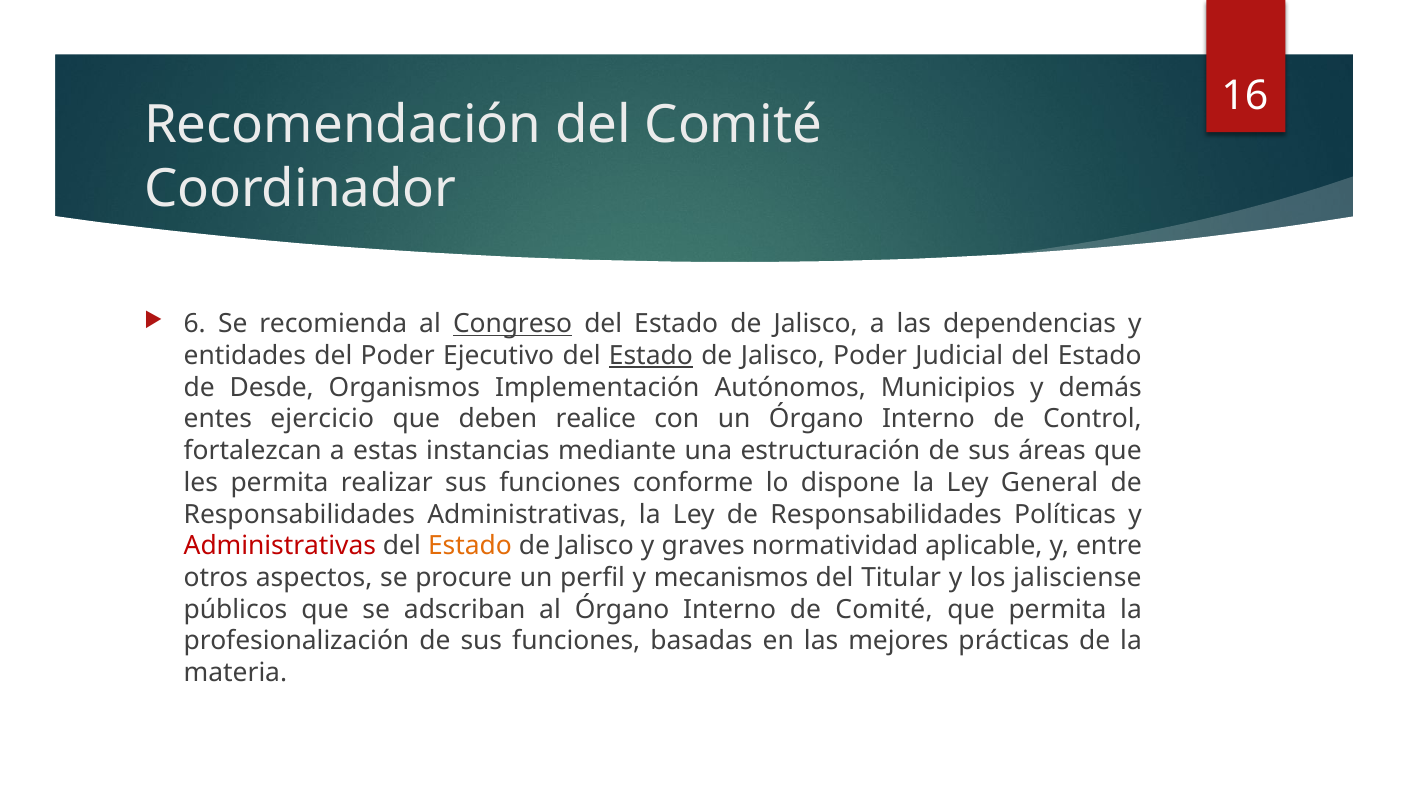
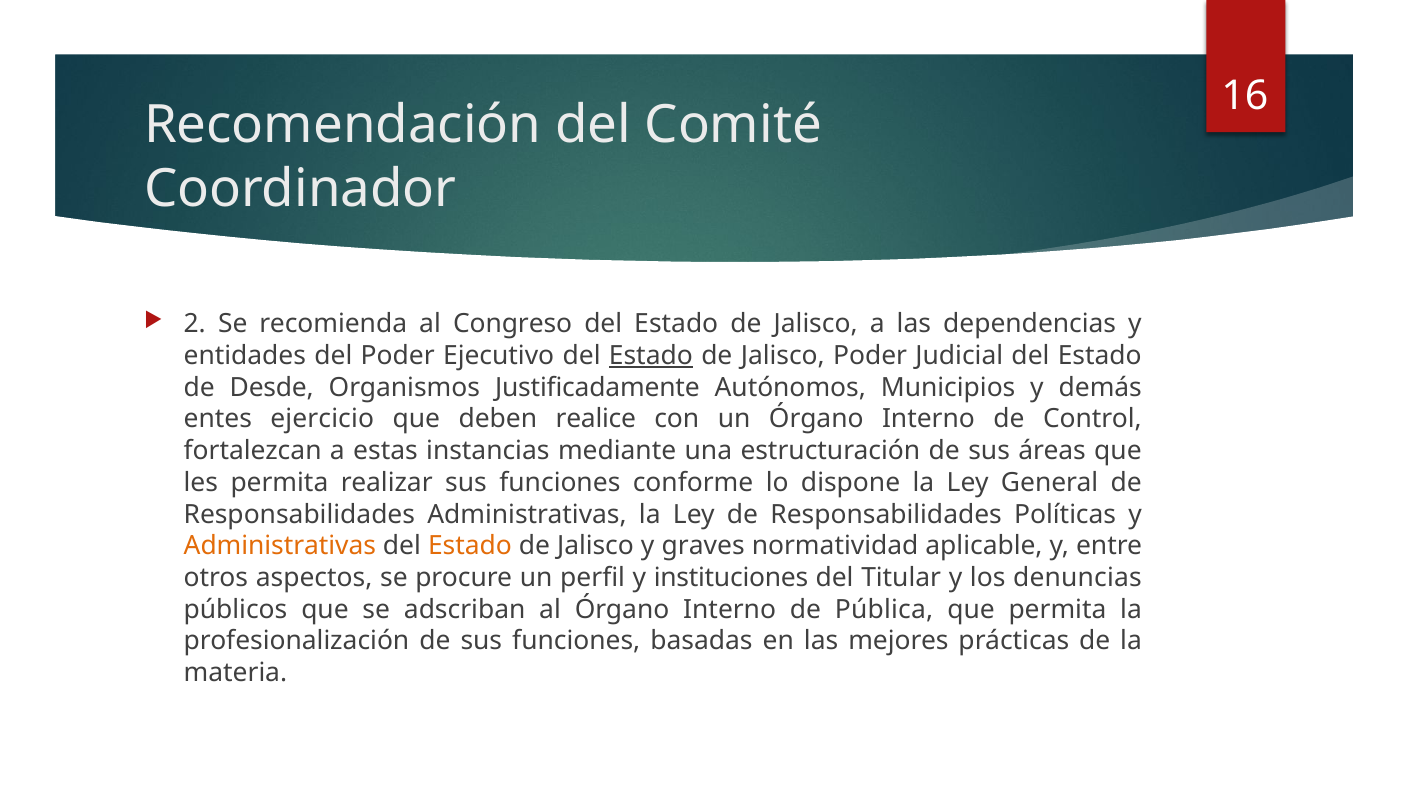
6: 6 -> 2 (195, 324)
Congreso underline: present -> none (513, 324)
Implementación: Implementación -> Justificadamente (597, 387)
Administrativas colour: red -> orange (280, 546)
mecanismos: mecanismos -> instituciones (731, 577)
jalisciense: jalisciense -> denuncias (1077, 577)
de Comité: Comité -> Pública (884, 609)
